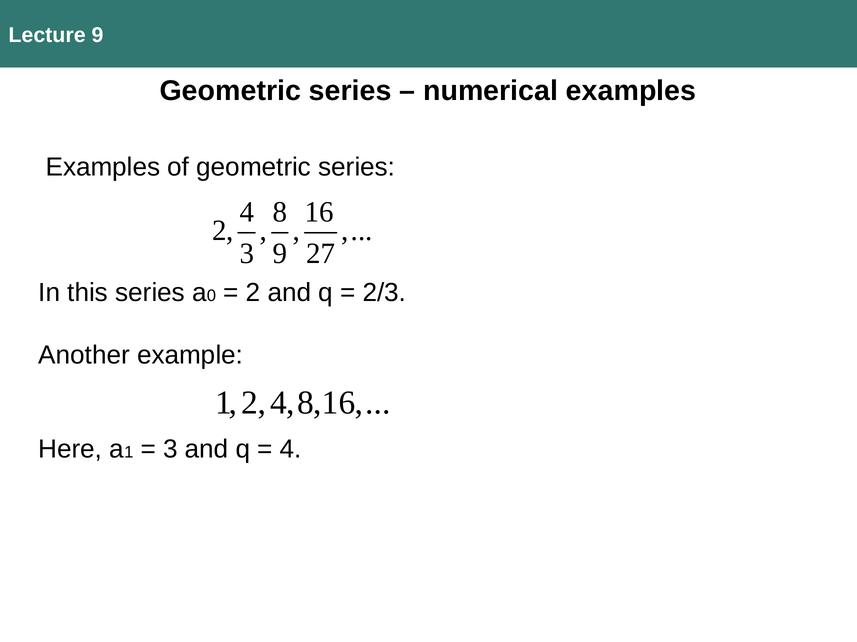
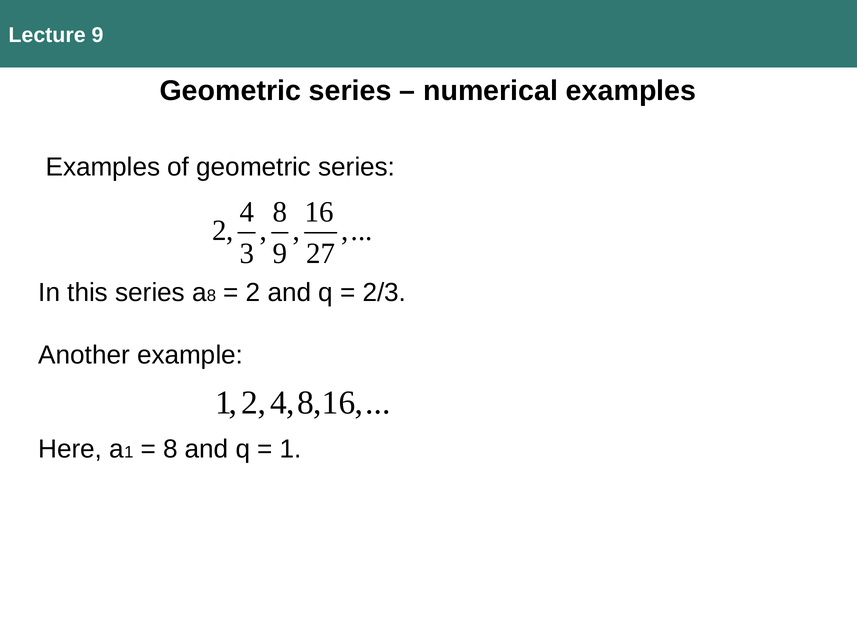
0: 0 -> 8 (211, 296)
3: 3 -> 8 (170, 450)
4: 4 -> 1 (291, 450)
